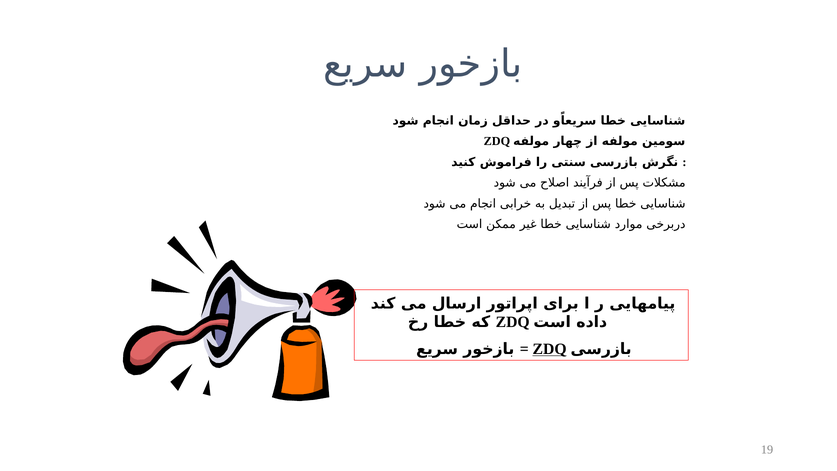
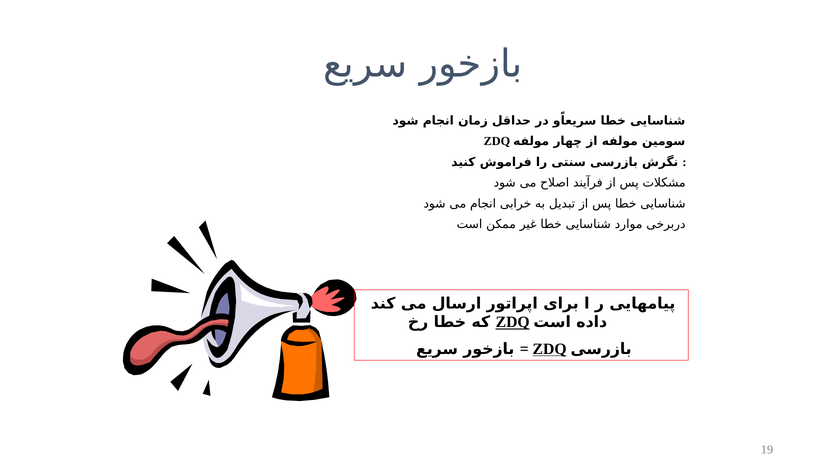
ZDQ underline: none -> present (513, 322)
